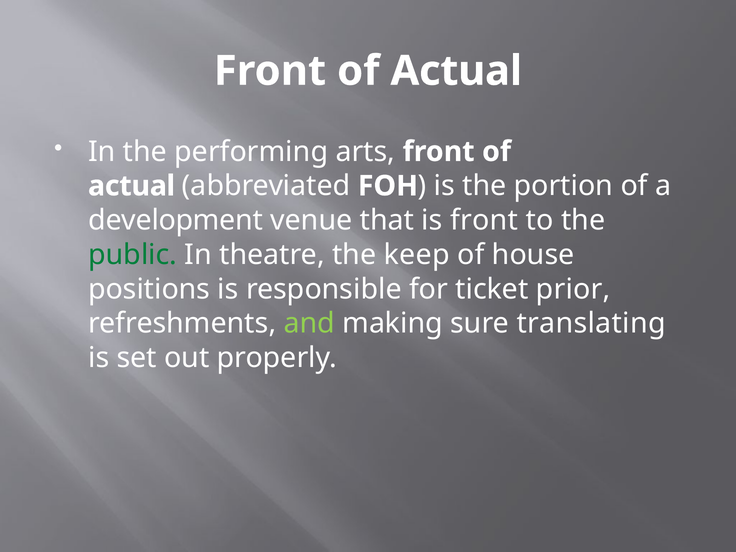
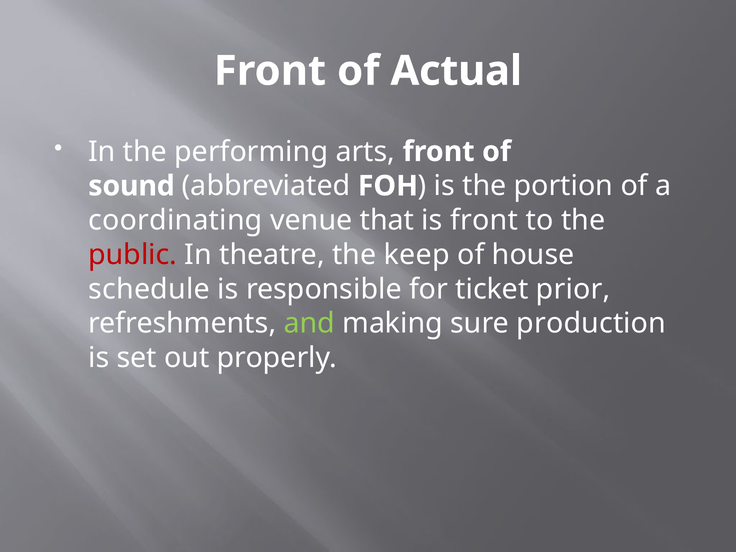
actual: actual -> sound (132, 186)
development: development -> coordinating (175, 220)
public colour: green -> red (133, 255)
positions: positions -> schedule (149, 289)
translating: translating -> production (591, 323)
